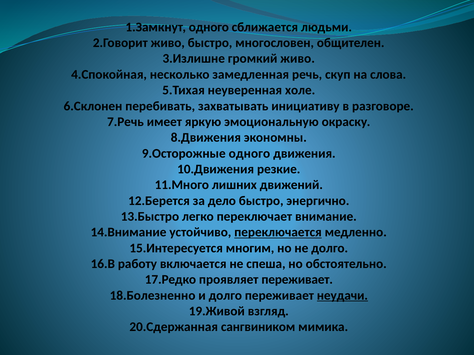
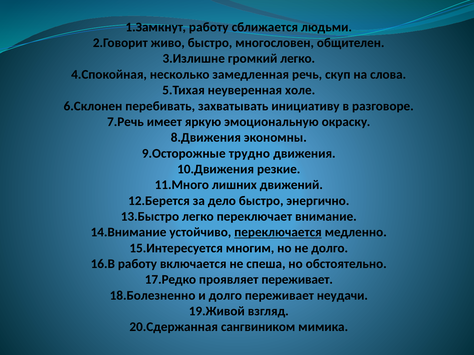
одного: одного -> работу (209, 27)
громкий живо: живо -> легко (298, 59)
одного: одного -> трудно (249, 154)
неудачи underline: present -> none (342, 296)
